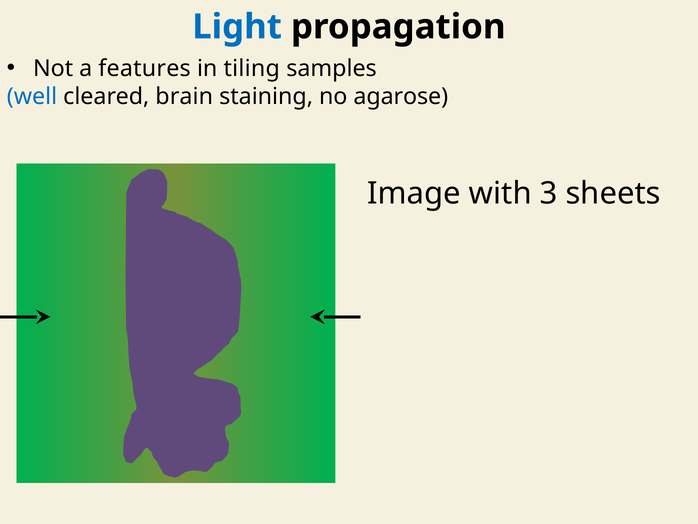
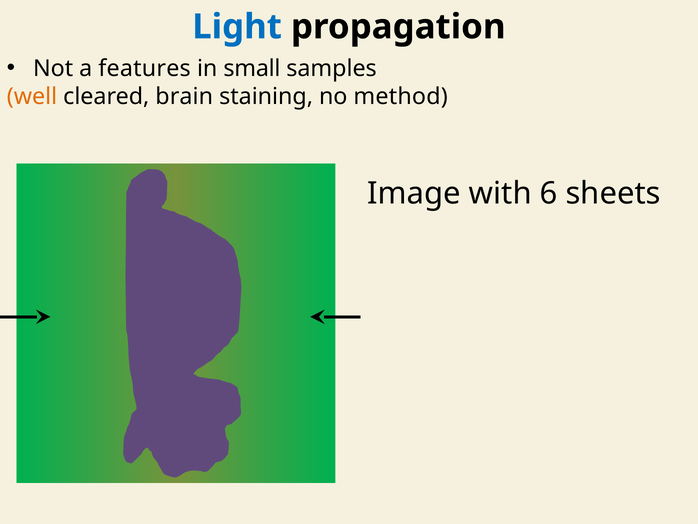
tiling: tiling -> small (252, 68)
well colour: blue -> orange (32, 96)
agarose: agarose -> method (401, 96)
3: 3 -> 6 (549, 193)
